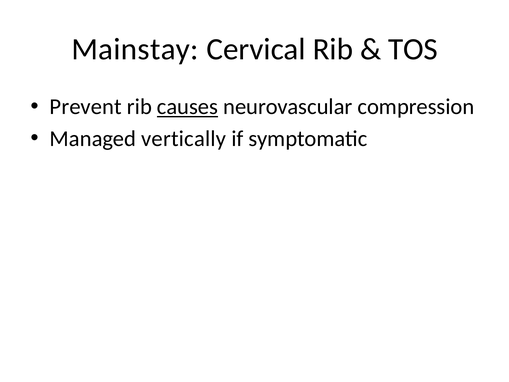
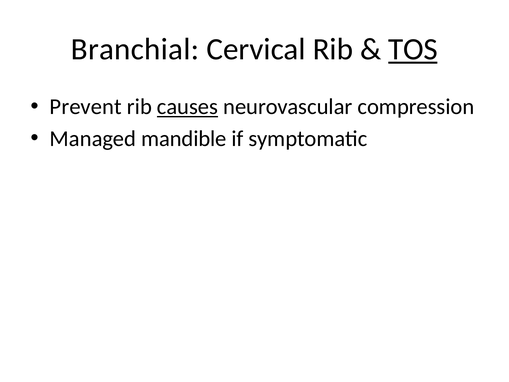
Mainstay: Mainstay -> Branchial (135, 49)
TOS underline: none -> present (413, 49)
vertically: vertically -> mandible (184, 138)
